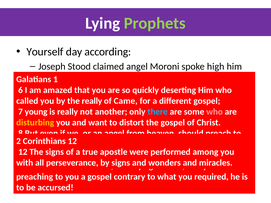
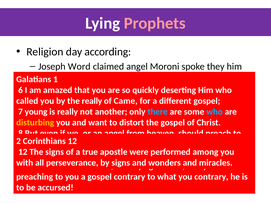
Prophets colour: light green -> pink (155, 23)
Yourself: Yourself -> Religion (45, 52)
Stood: Stood -> Word (79, 66)
high: high -> they (216, 66)
who colour: pink -> light blue (215, 112)
required: required -> contrary (211, 177)
